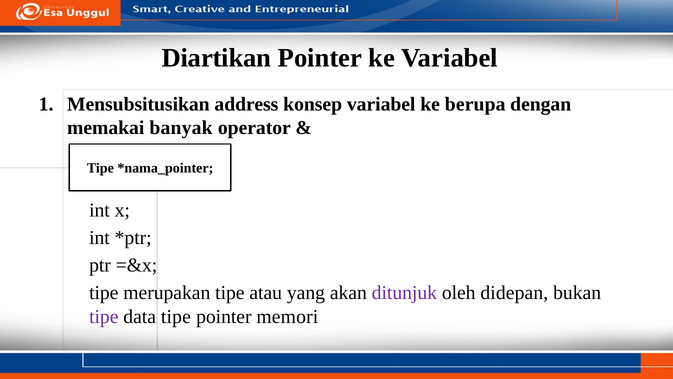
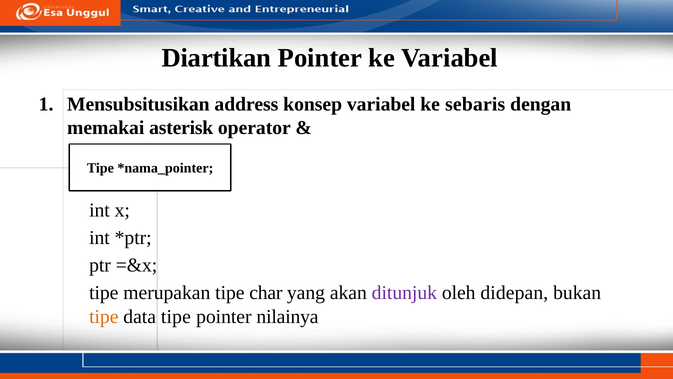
berupa: berupa -> sebaris (475, 104)
banyak: banyak -> asterisk (181, 128)
atau: atau -> char (266, 293)
tipe colour: purple -> orange (104, 316)
memori: memori -> nilainya (288, 316)
